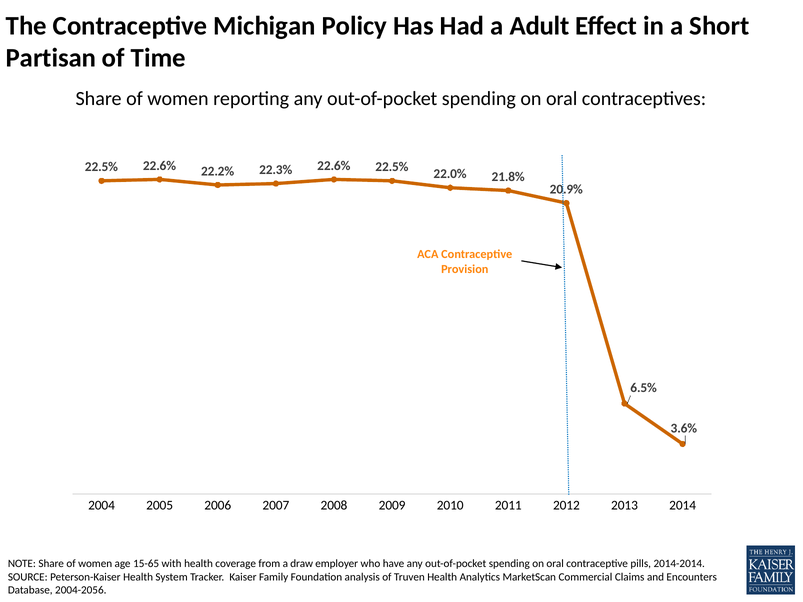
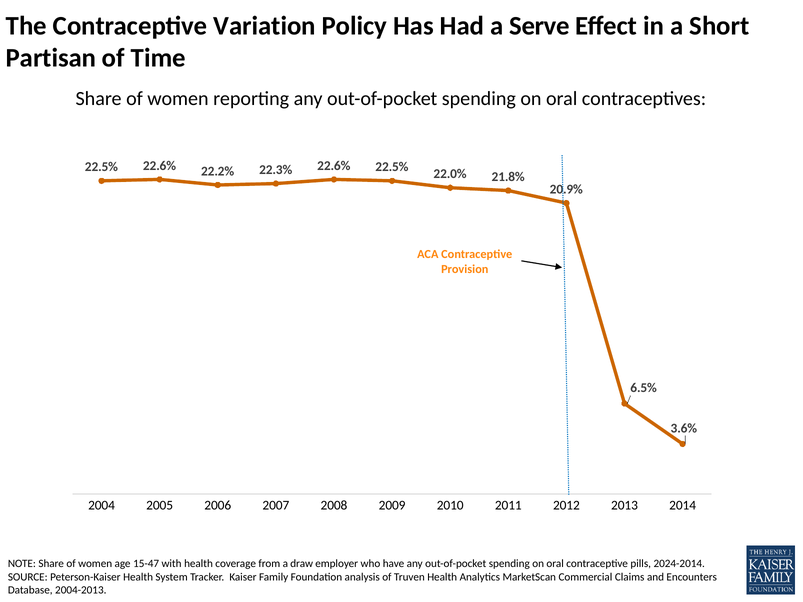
Michigan: Michigan -> Variation (265, 26)
Adult: Adult -> Serve (539, 26)
15-65: 15-65 -> 15-47 (146, 564)
2014-2014: 2014-2014 -> 2024-2014 (679, 564)
2004-2056: 2004-2056 -> 2004-2013 (81, 591)
